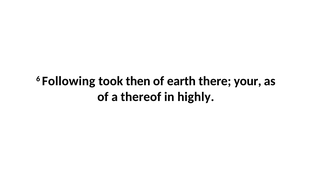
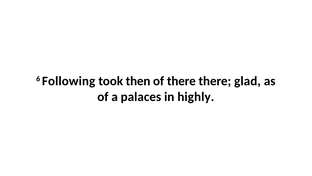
of earth: earth -> there (181, 81)
your: your -> glad (247, 81)
thereof: thereof -> palaces (141, 96)
